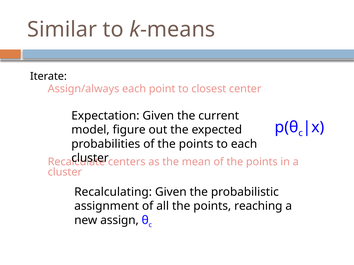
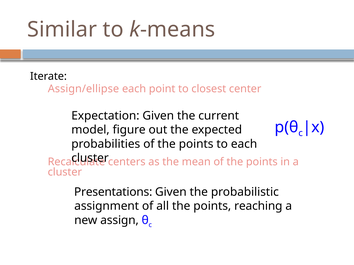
Assign/always: Assign/always -> Assign/ellipse (83, 89)
Recalculating: Recalculating -> Presentations (113, 192)
